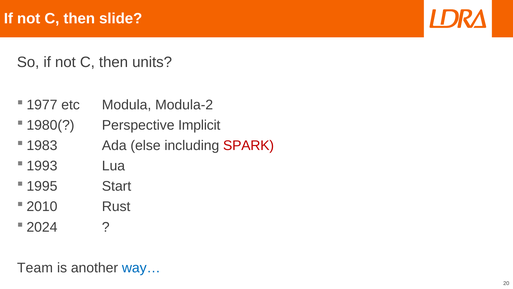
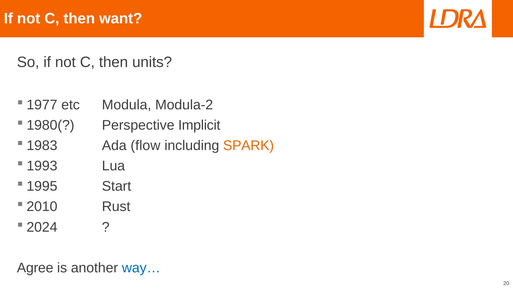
slide: slide -> want (121, 18)
else: else -> flow (145, 145)
SPARK colour: red -> orange (249, 145)
Team: Team -> Agree (35, 267)
